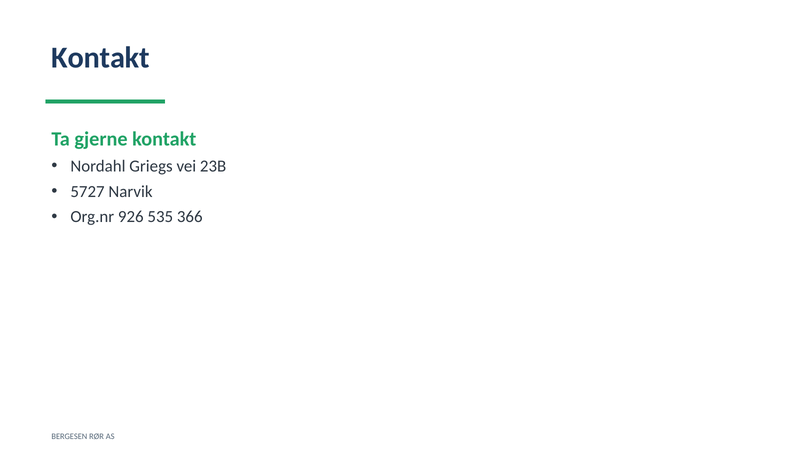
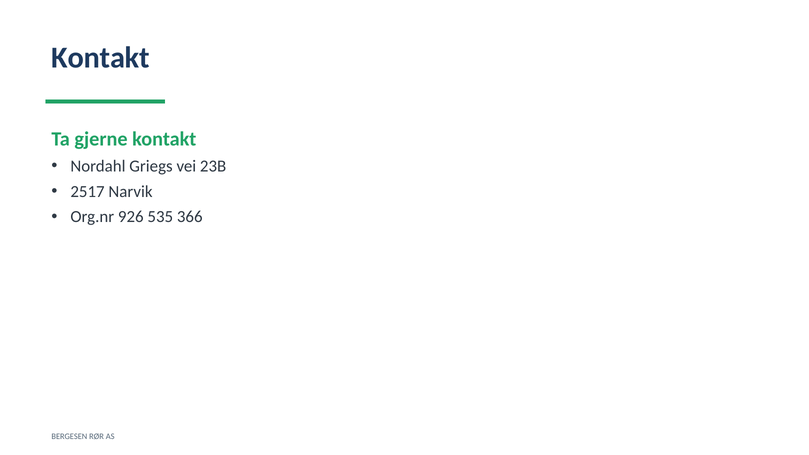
5727: 5727 -> 2517 (88, 192)
